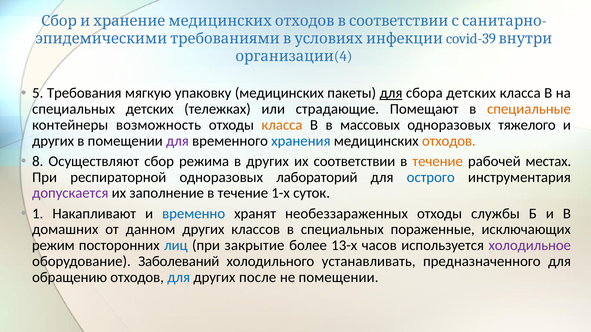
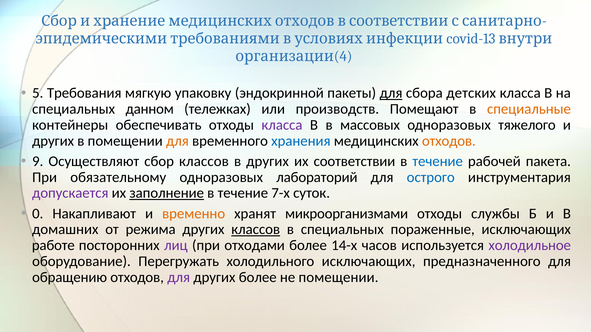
covid-39: covid-39 -> covid-13 (471, 39)
упаковку медицинских: медицинских -> эндокринной (279, 93)
специальных детских: детских -> данном (150, 109)
страдающие: страдающие -> производств (337, 109)
возможность: возможность -> обеспечивать (159, 125)
класса colour: orange -> purple (282, 125)
для colour: purple -> orange (177, 141)
8: 8 -> 9 (38, 161)
сбор режима: режима -> классов (204, 161)
течение colour: orange -> blue (438, 161)
местах: местах -> пакета (548, 161)
респираторной: респираторной -> обязательному (118, 177)
заполнение underline: none -> present (167, 193)
1-х: 1-х -> 7-х (281, 193)
1: 1 -> 0 (38, 214)
временно colour: blue -> orange (194, 214)
необеззараженных: необеззараженных -> микроорганизмами (347, 214)
данном: данном -> режима (151, 230)
классов underline: none -> present (256, 230)
режим: режим -> работе (53, 246)
лиц colour: blue -> purple (176, 246)
закрытие: закрытие -> отходами (255, 246)
13-х: 13-х -> 14-х (344, 246)
Заболеваний: Заболеваний -> Перегружать (179, 262)
холодильного устанавливать: устанавливать -> исключающих (369, 262)
для colour: blue -> purple (179, 278)
других после: после -> более (258, 278)
